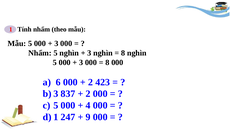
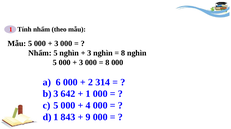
423: 423 -> 314 (103, 83)
837: 837 -> 642 (68, 94)
2: 2 -> 1 (88, 94)
247: 247 -> 843 (68, 118)
